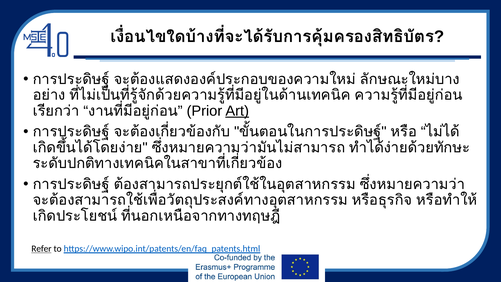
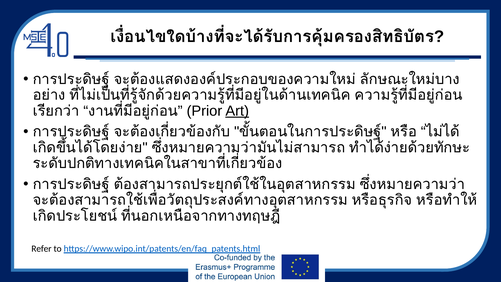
Refer underline: present -> none (41, 249)
